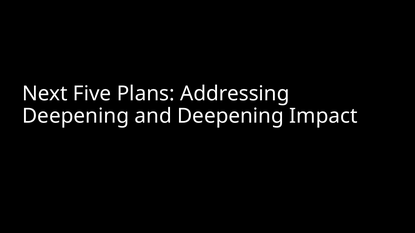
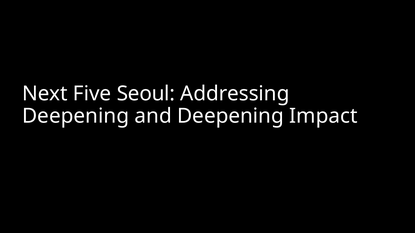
Plans: Plans -> Seoul (146, 94)
